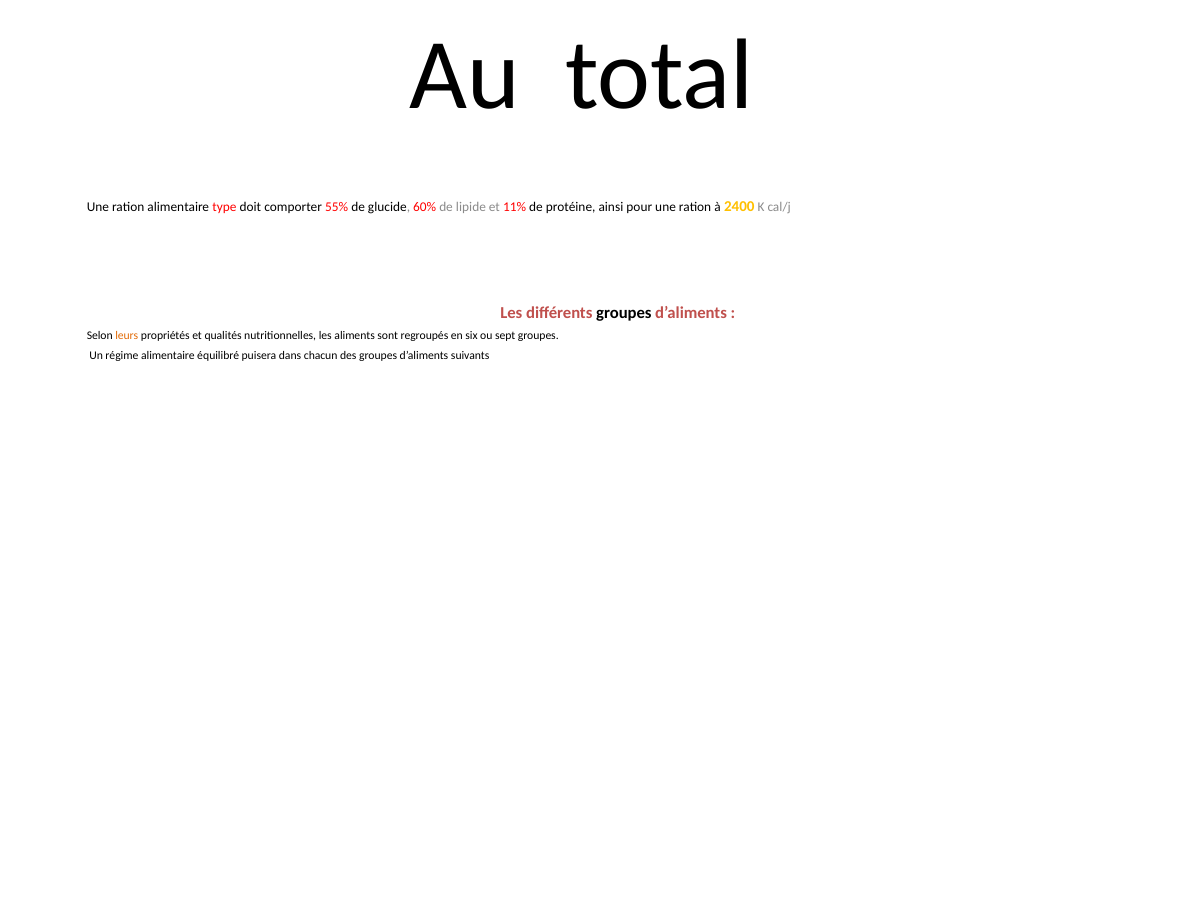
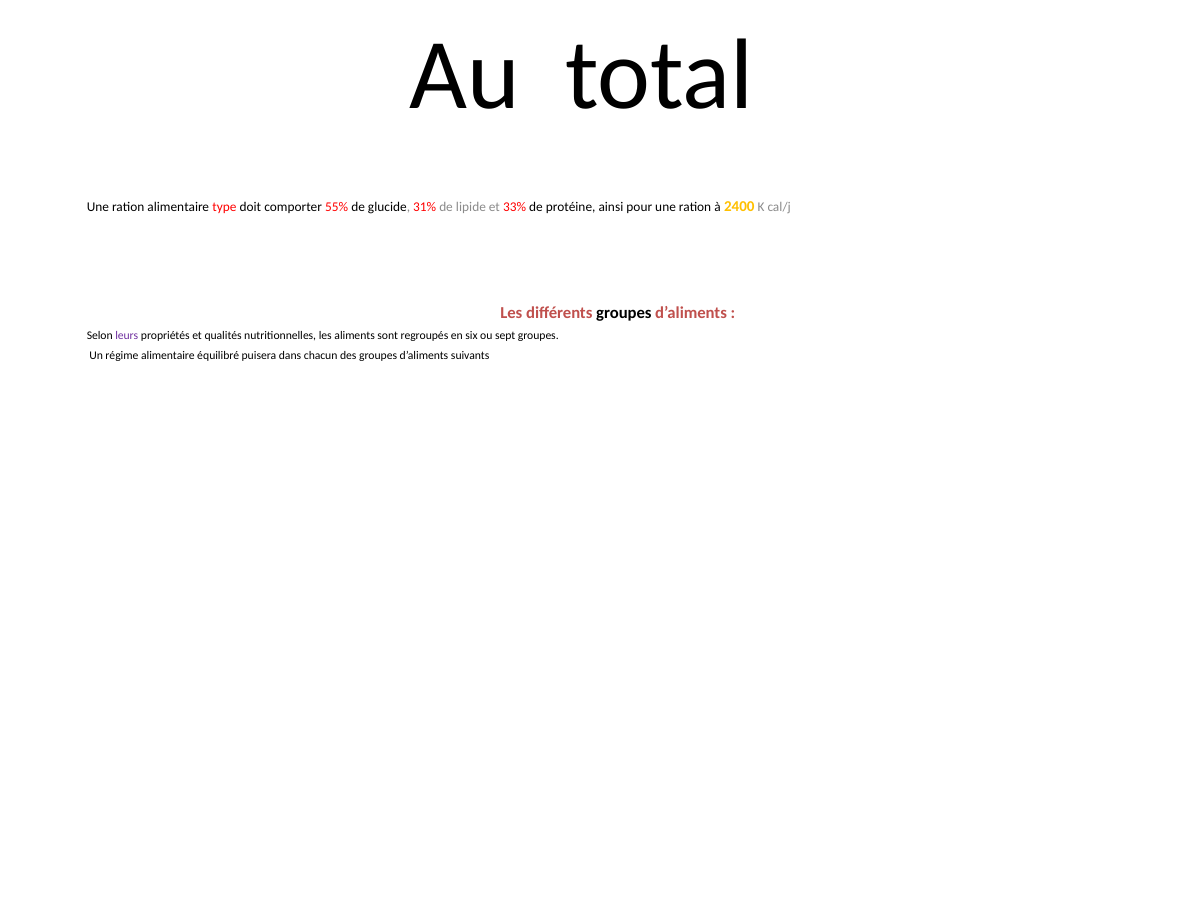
60%: 60% -> 31% (425, 207)
11%: 11% -> 33% (515, 207)
leurs colour: orange -> purple (127, 336)
